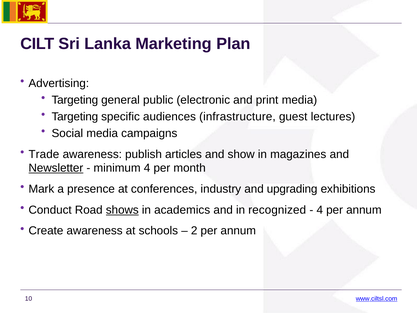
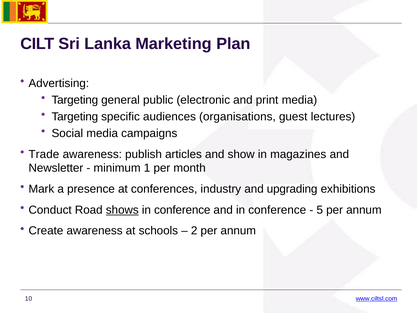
infrastructure: infrastructure -> organisations (237, 117)
Newsletter underline: present -> none (56, 168)
minimum 4: 4 -> 1 (147, 168)
academics: academics -> conference (182, 210)
and in recognized: recognized -> conference (277, 210)
4: 4 -> 5 (320, 210)
